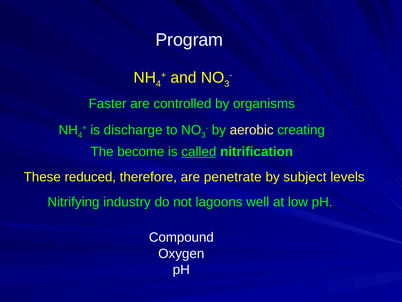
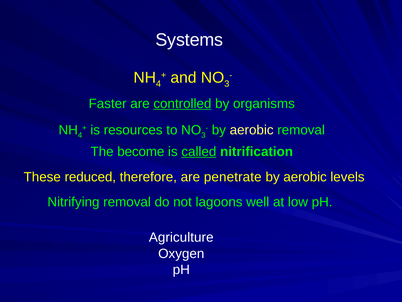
Program: Program -> Systems (189, 40)
controlled underline: none -> present (182, 103)
discharge: discharge -> resources (133, 130)
aerobic creating: creating -> removal (301, 130)
subject: subject -> aerobic (305, 177)
Nitrifying industry: industry -> removal (127, 202)
Compound: Compound -> Agriculture (181, 237)
